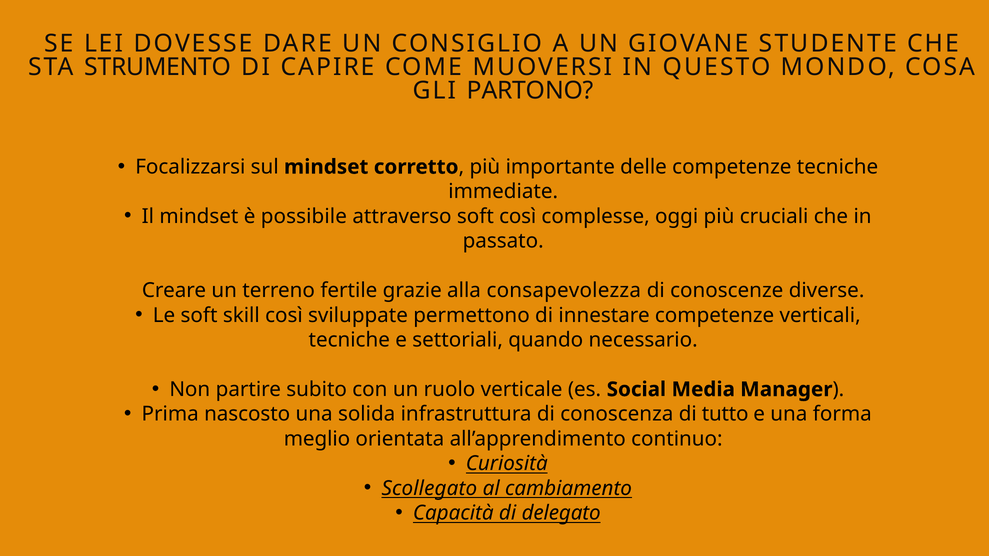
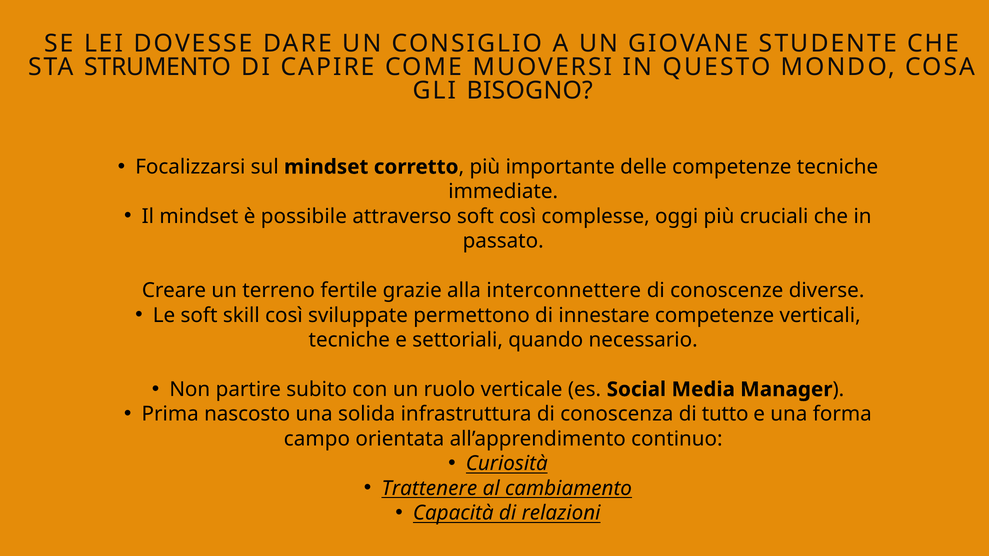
PARTONO: PARTONO -> BISOGNO (530, 91)
consapevolezza: consapevolezza -> interconnettere (564, 291)
meglio: meglio -> campo (317, 439)
Scollegato: Scollegato -> Trattenere (429, 489)
delegato: delegato -> relazioni (561, 513)
